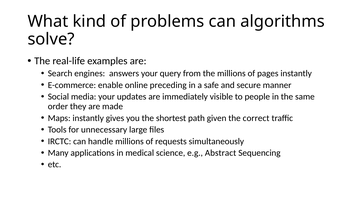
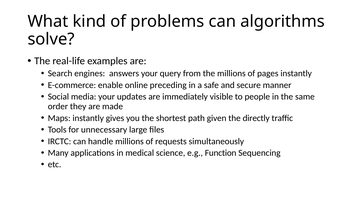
correct: correct -> directly (256, 118)
Abstract: Abstract -> Function (221, 153)
